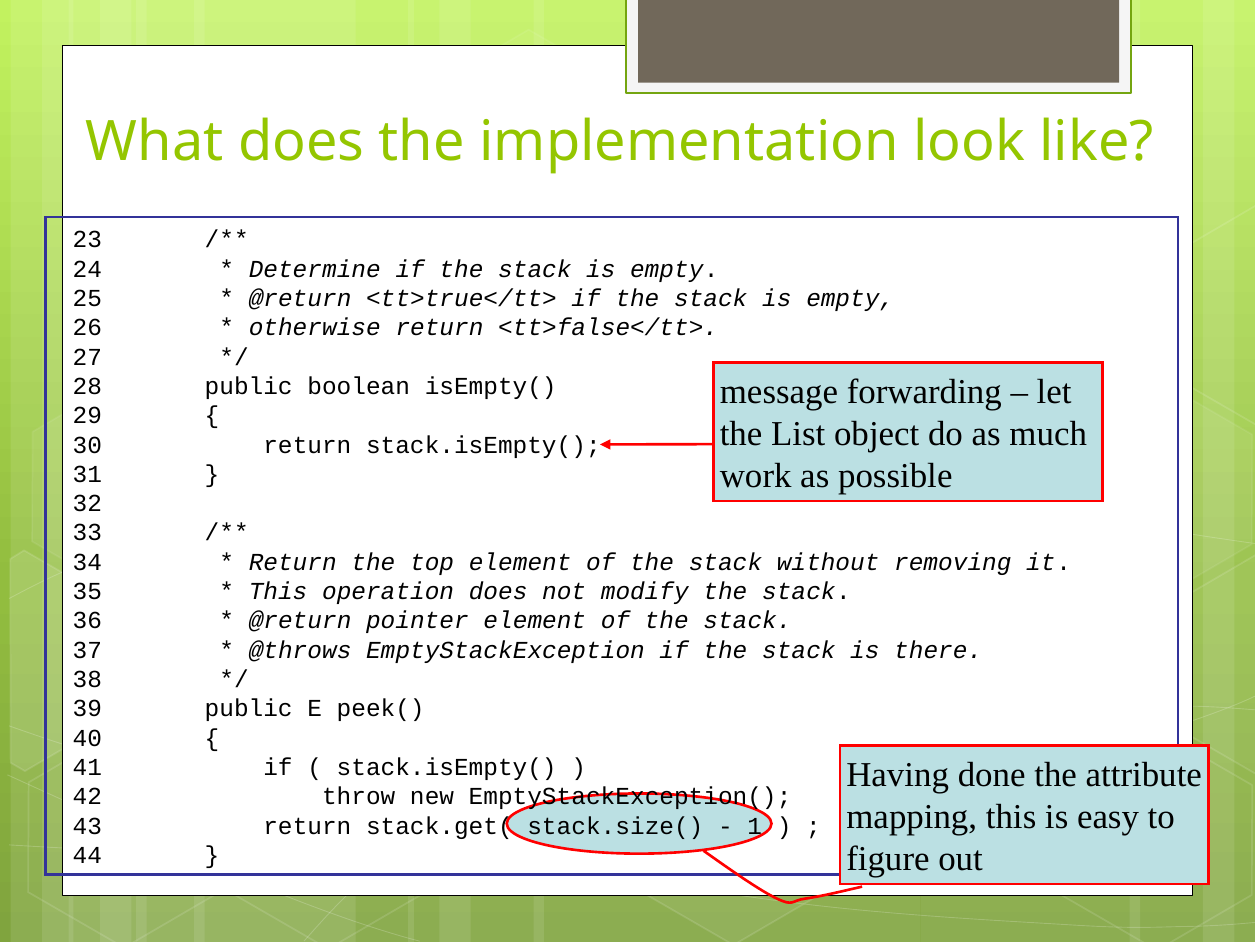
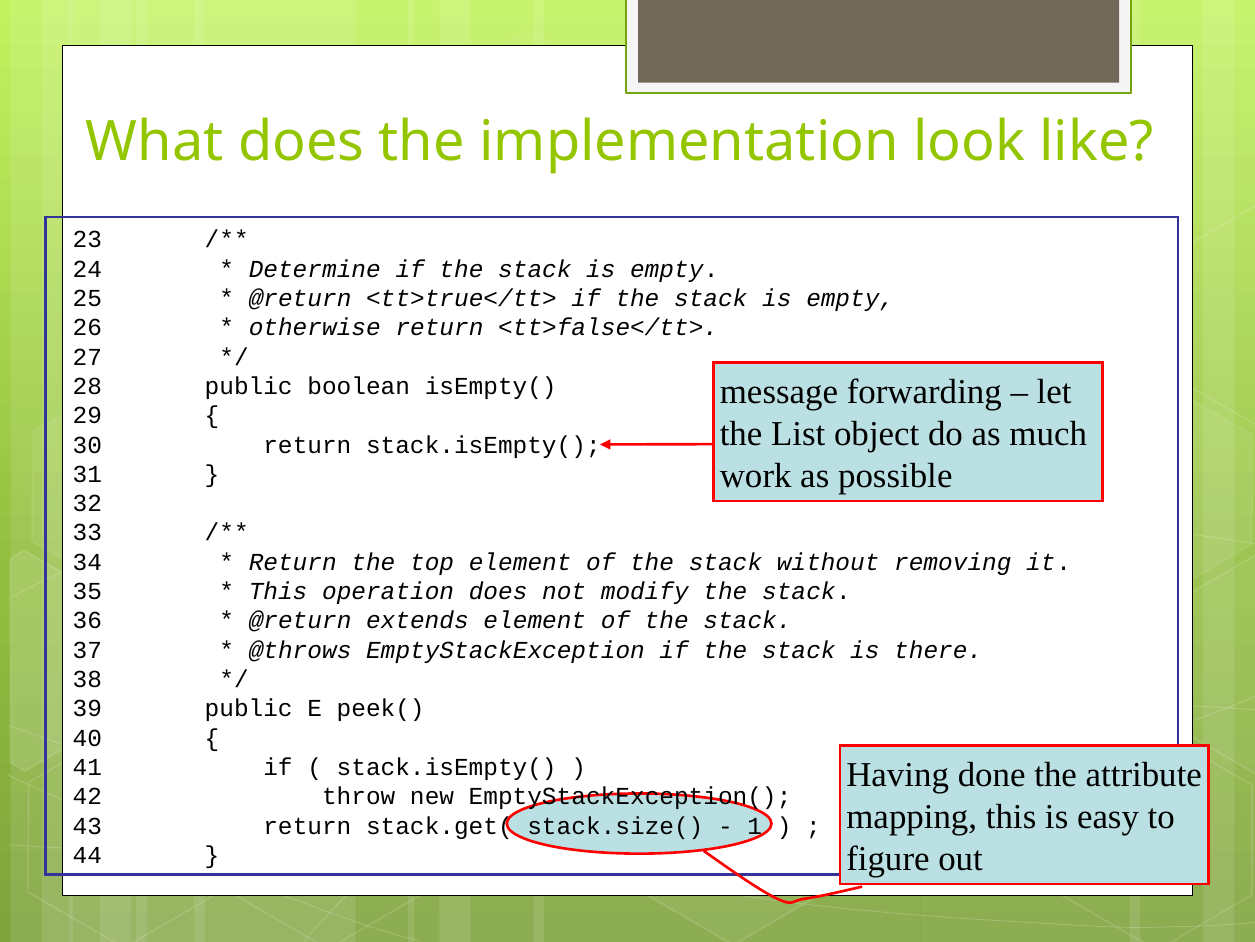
pointer: pointer -> extends (417, 620)
